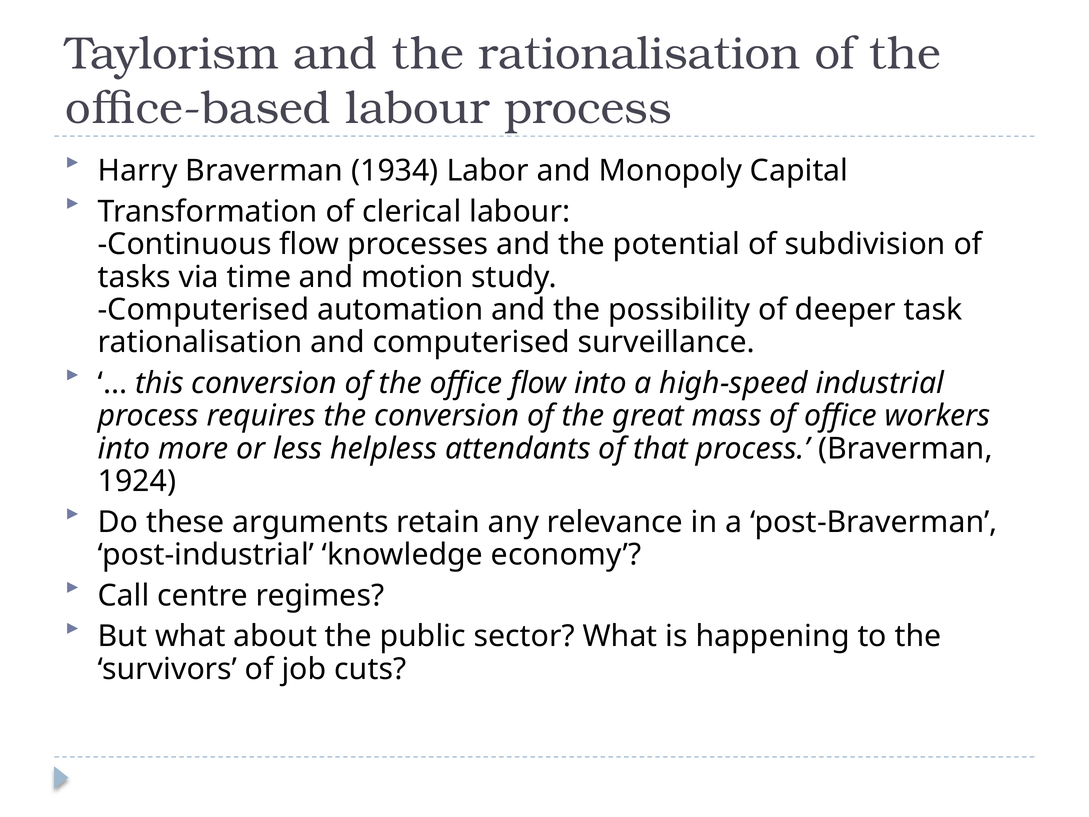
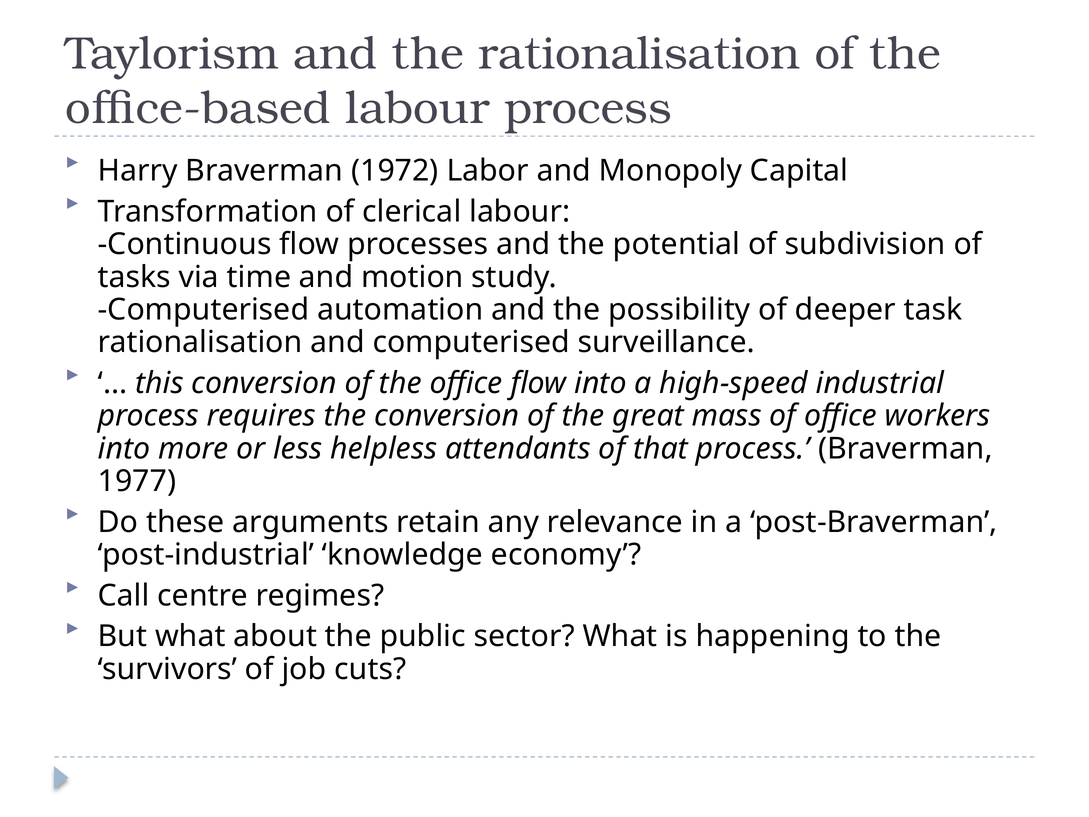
1934: 1934 -> 1972 (395, 171)
1924: 1924 -> 1977 (137, 481)
